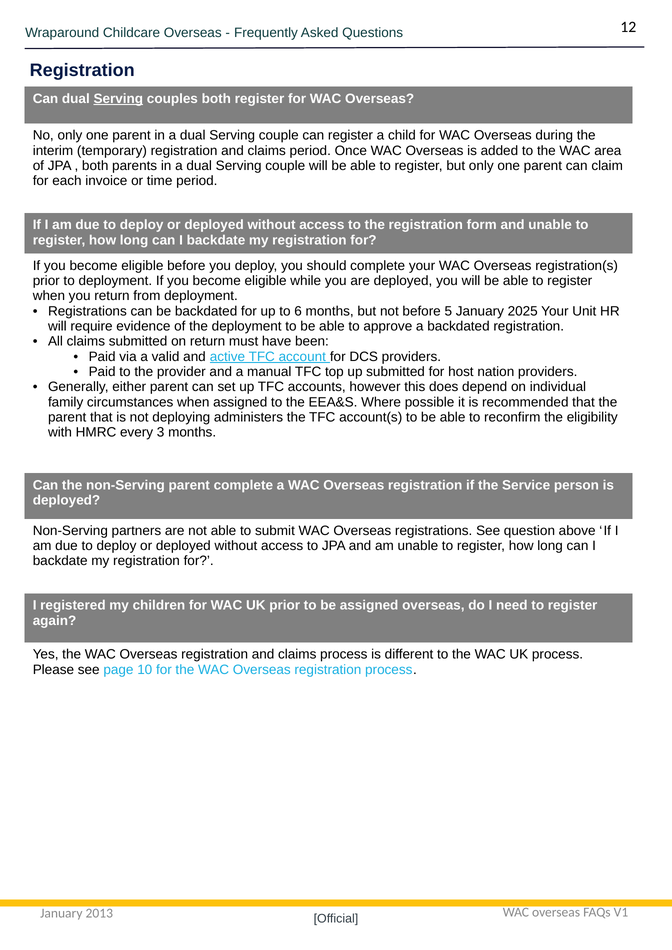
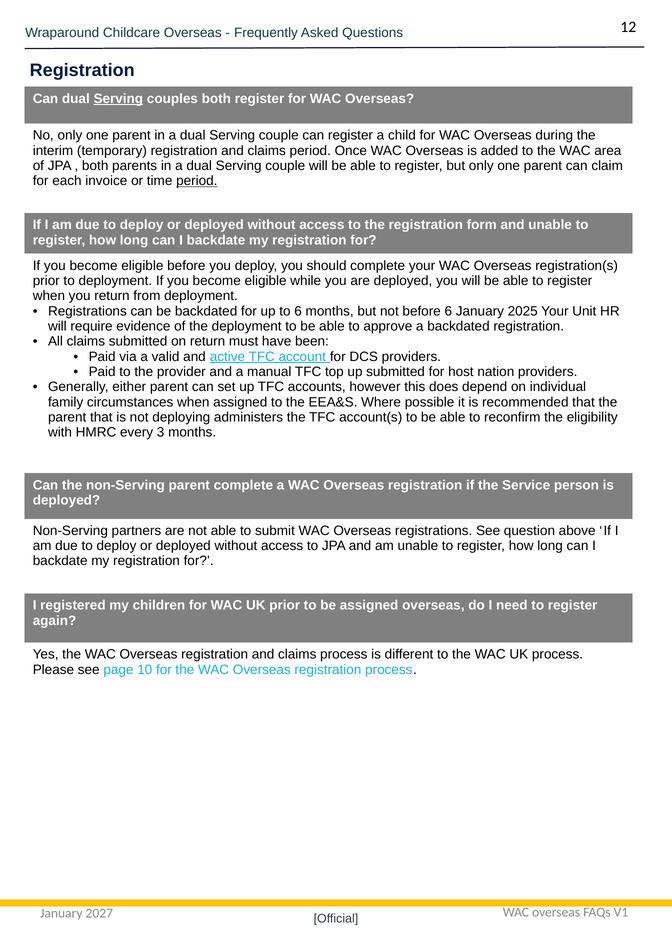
period underline: none -> present (197, 181)
before 5: 5 -> 6 (448, 311)
2013: 2013 -> 2027 (99, 913)
